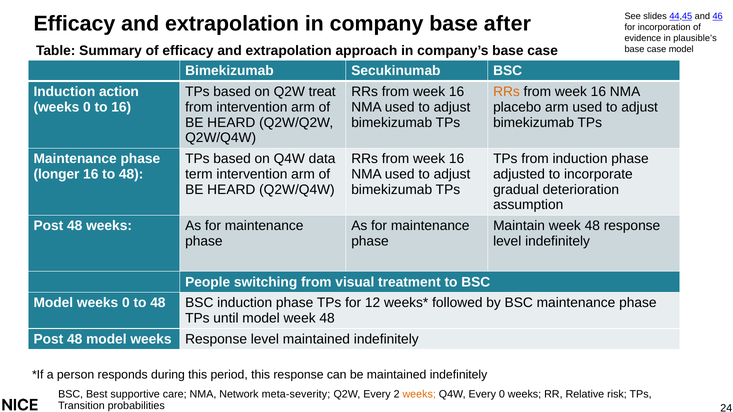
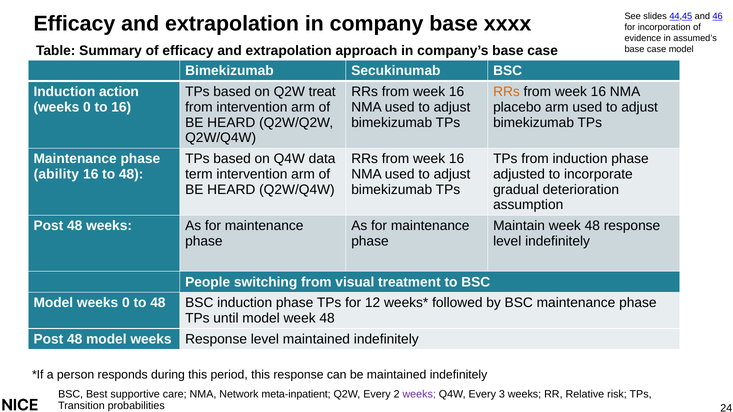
after: after -> xxxx (508, 24)
plausible’s: plausible’s -> assumed’s (695, 38)
longer: longer -> ability (56, 174)
meta-severity: meta-severity -> meta-inpatient (296, 394)
weeks colour: orange -> purple (419, 394)
Every 0: 0 -> 3 (502, 394)
